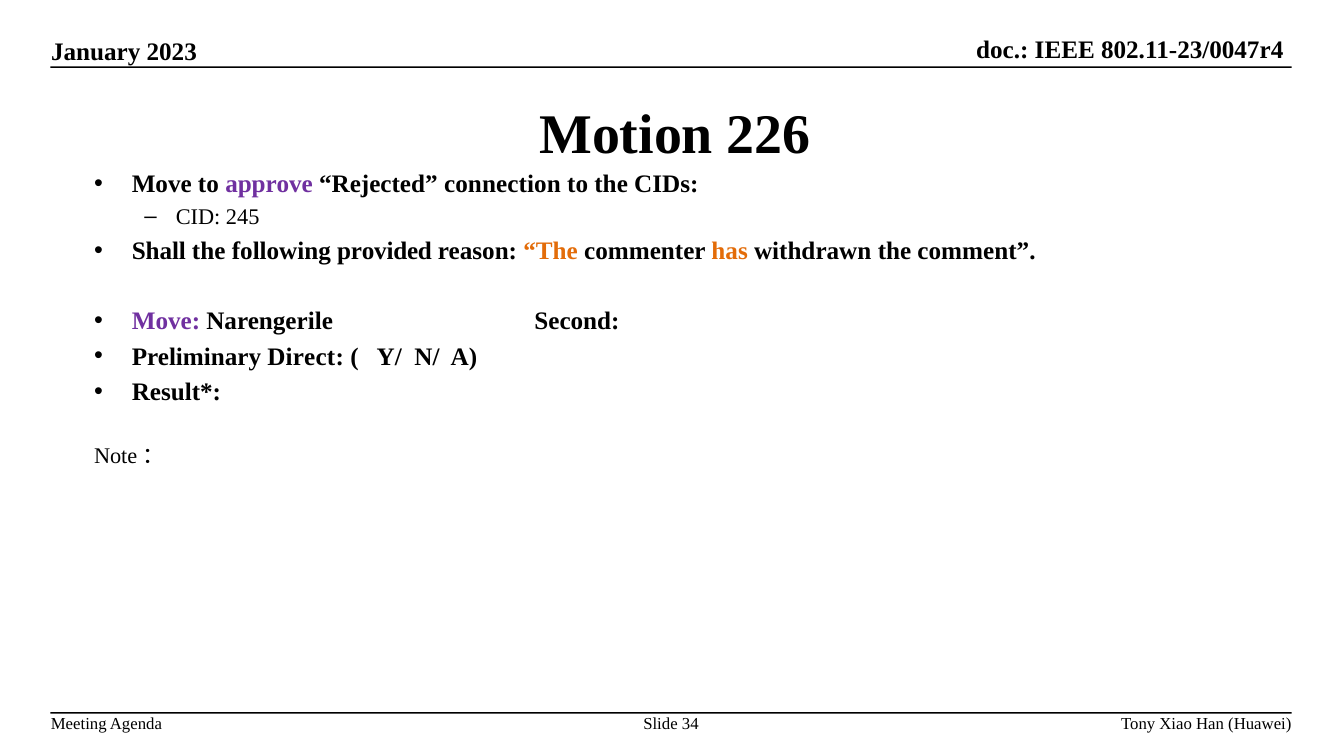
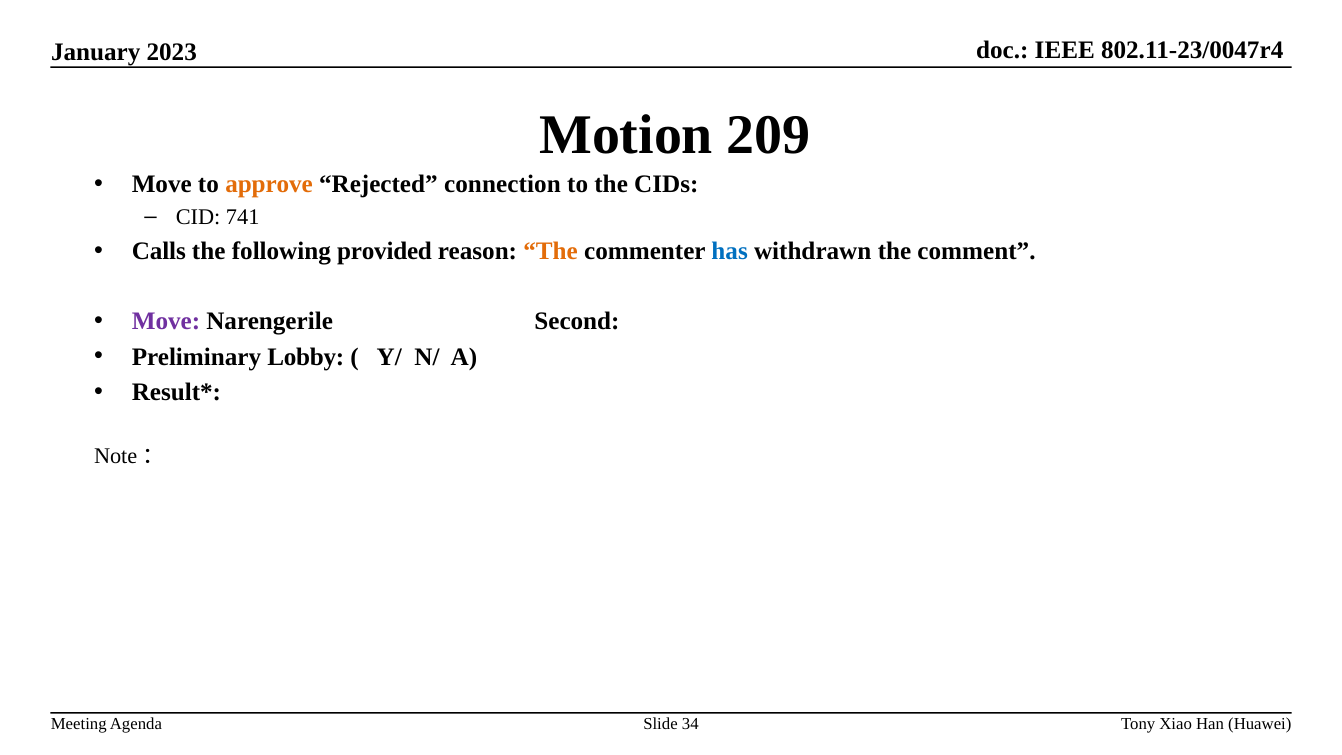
226: 226 -> 209 (769, 135)
approve colour: purple -> orange (269, 185)
245: 245 -> 741 (243, 217)
Shall: Shall -> Calls (159, 251)
has colour: orange -> blue (730, 251)
Direct: Direct -> Lobby (306, 357)
